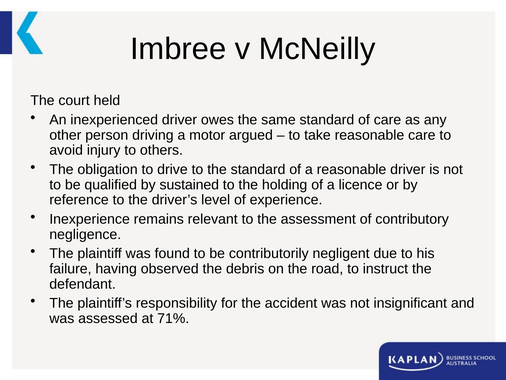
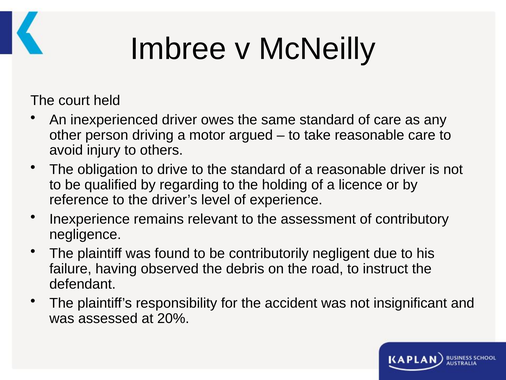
sustained: sustained -> regarding (189, 184)
71%: 71% -> 20% (173, 318)
